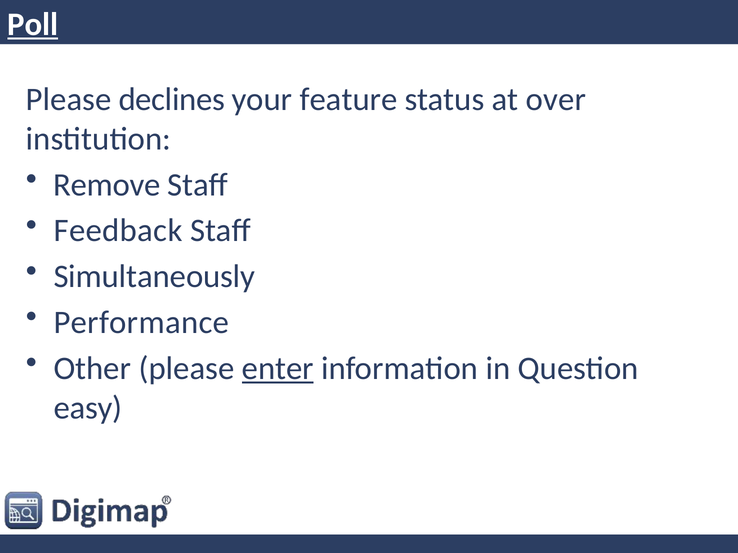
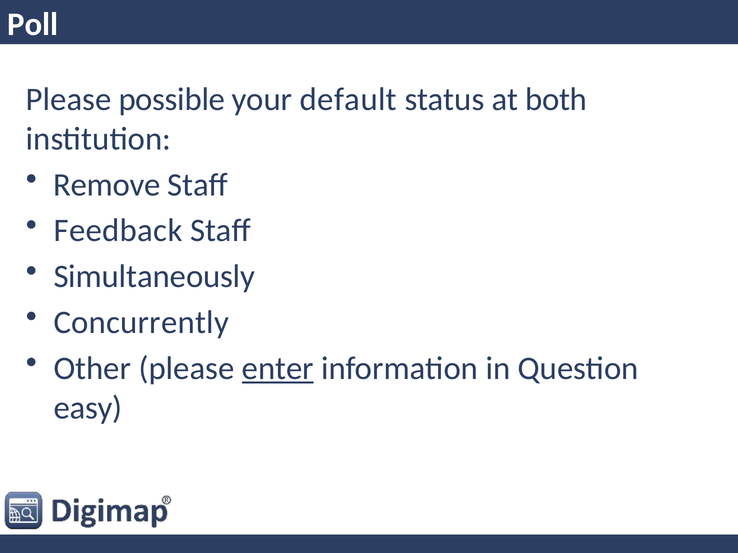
Poll underline: present -> none (33, 24)
declines: declines -> possible (172, 99)
feature: feature -> default (348, 99)
over: over -> both (556, 99)
Performance: Performance -> Concurrently (141, 323)
